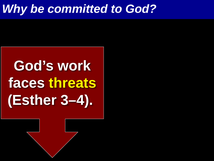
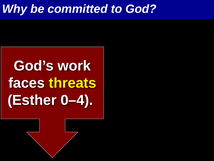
3–4: 3–4 -> 0–4 (77, 100)
